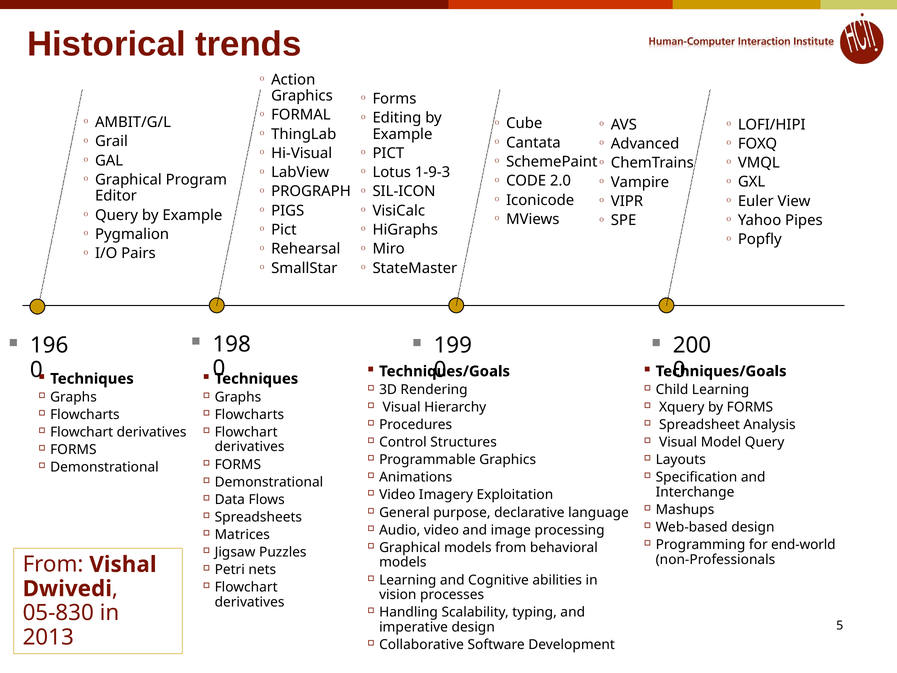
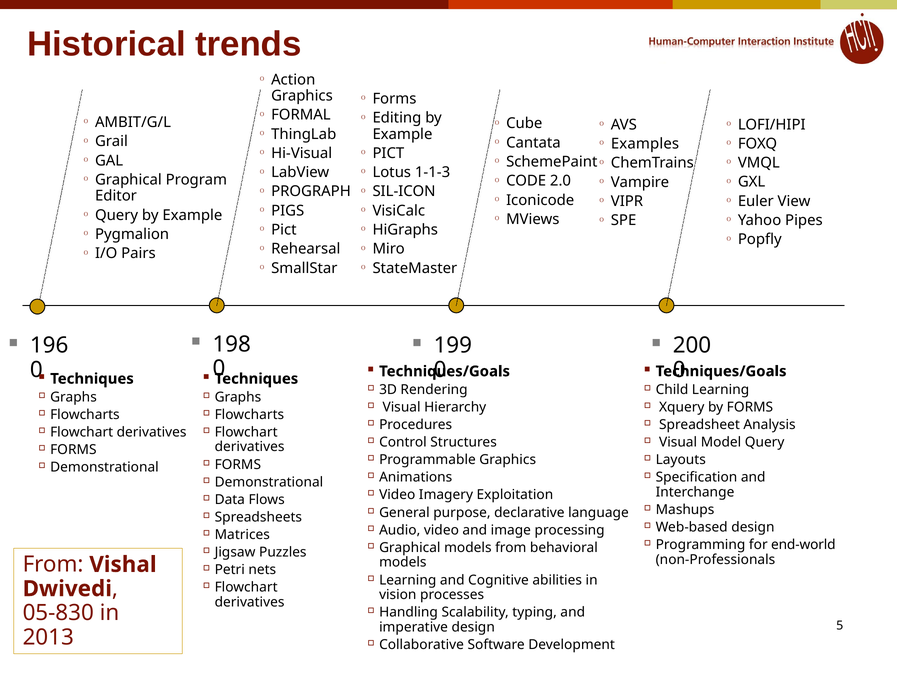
Advanced: Advanced -> Examples (645, 144)
1-9-3: 1-9-3 -> 1-1-3 (433, 172)
